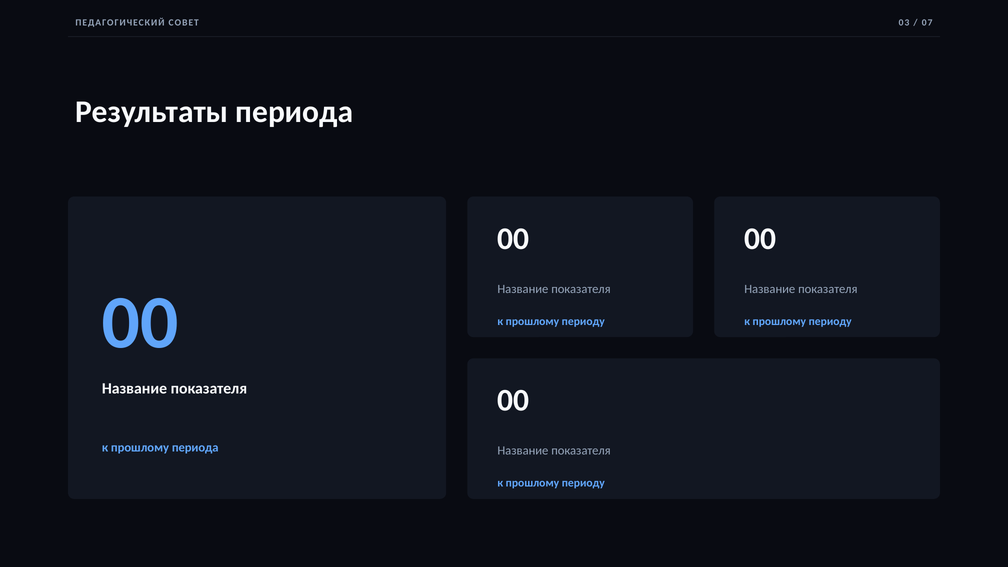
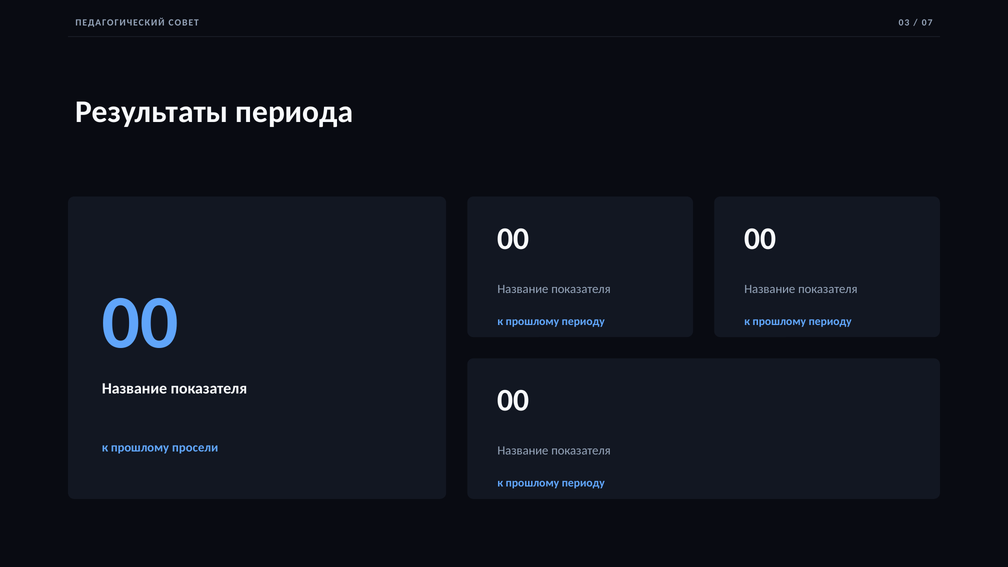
прошлому периода: периода -> просели (195, 448)
